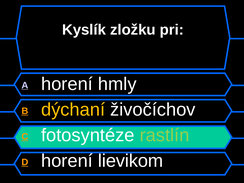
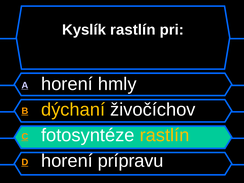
Kyslík zložku: zložku -> rastlín (133, 30)
rastlín colour: light green -> yellow (164, 135)
lievikom: lievikom -> prípravu (131, 161)
